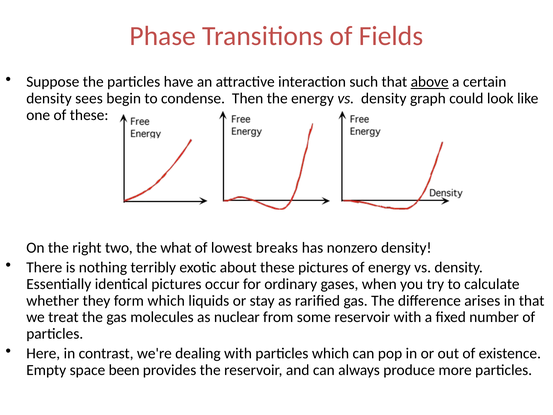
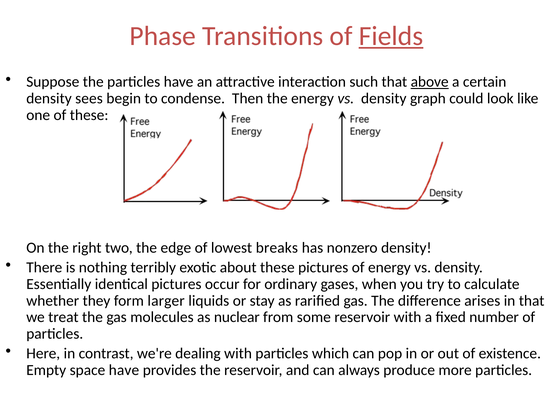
Fields underline: none -> present (391, 36)
what: what -> edge (176, 248)
form which: which -> larger (166, 300)
space been: been -> have (124, 370)
